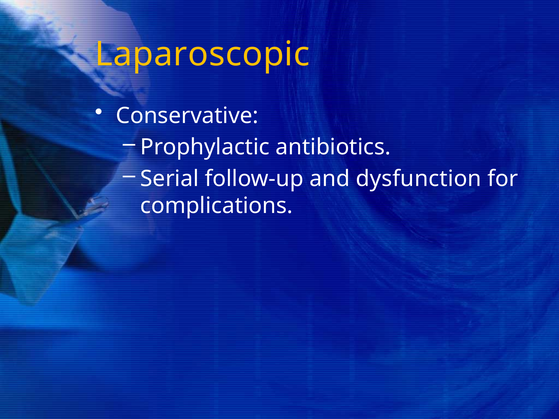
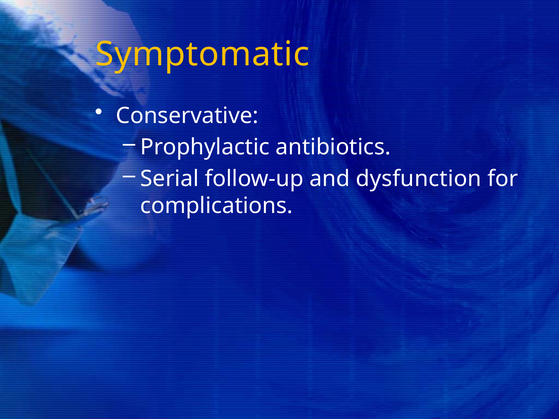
Laparoscopic: Laparoscopic -> Symptomatic (202, 54)
